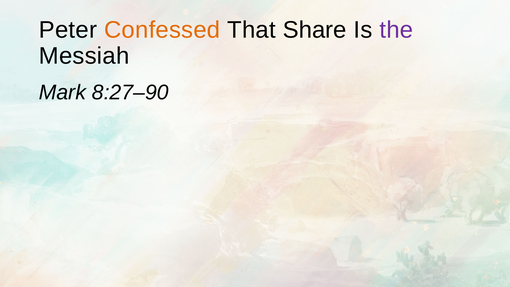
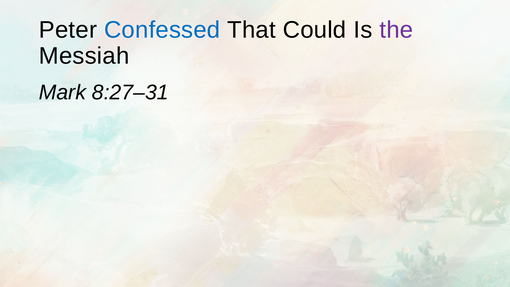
Confessed colour: orange -> blue (162, 30)
Share: Share -> Could (315, 30)
8:27–90: 8:27–90 -> 8:27–31 (130, 93)
